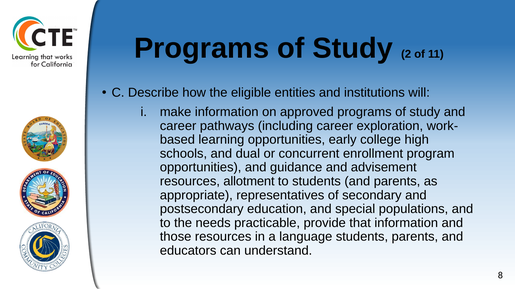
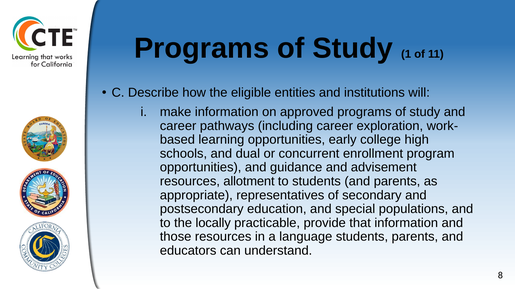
2: 2 -> 1 (406, 54)
needs: needs -> locally (213, 223)
